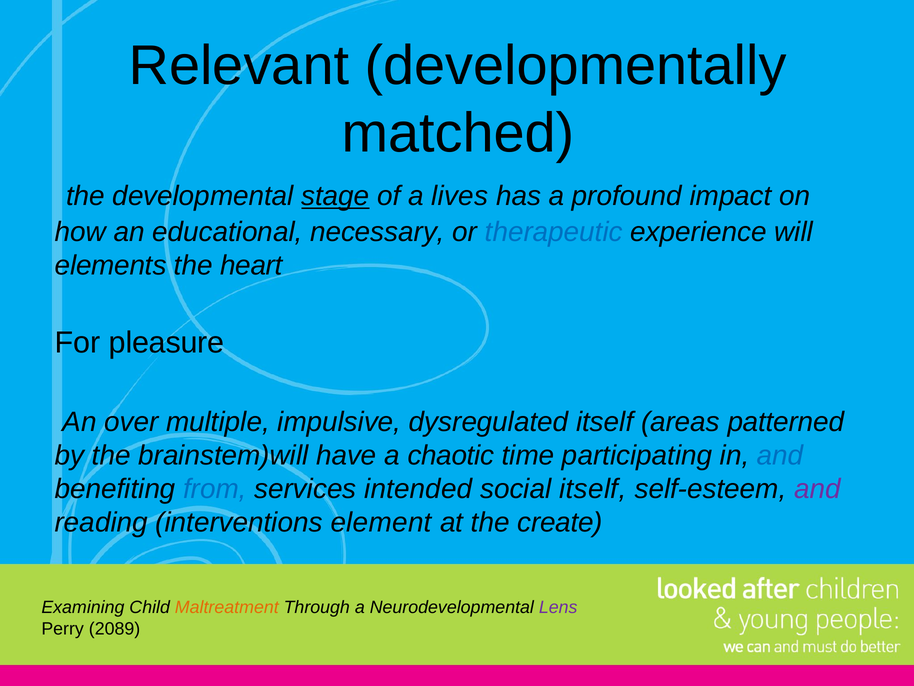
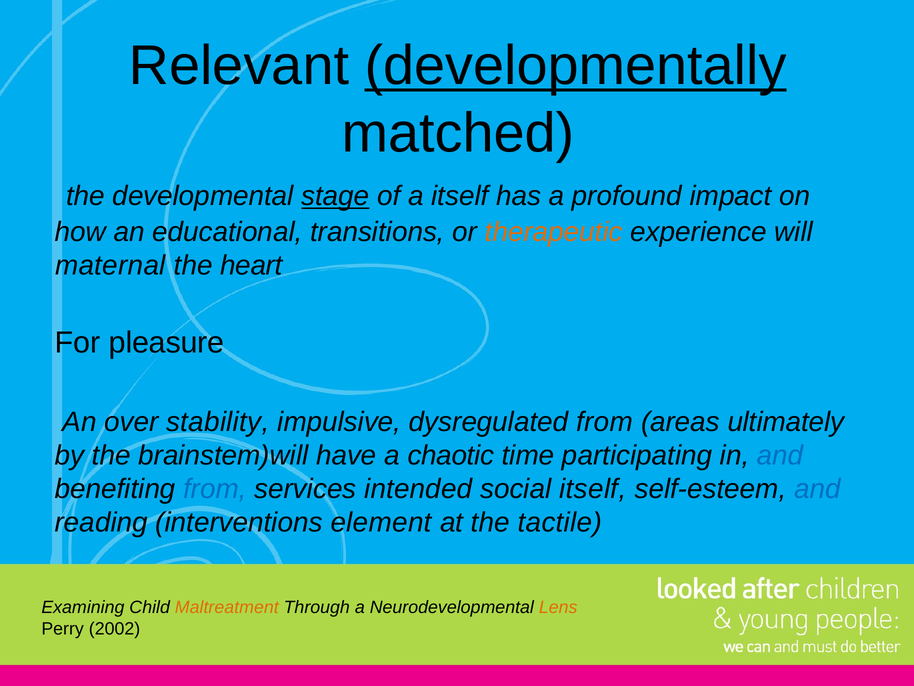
developmentally underline: none -> present (576, 66)
a lives: lives -> itself (460, 196)
necessary: necessary -> transitions (377, 232)
therapeutic colour: blue -> orange (554, 232)
elements: elements -> maternal (110, 265)
multiple: multiple -> stability (218, 422)
dysregulated itself: itself -> from (605, 422)
patterned: patterned -> ultimately (786, 422)
and colour: purple -> blue (817, 489)
create: create -> tactile (560, 522)
Lens colour: purple -> orange (558, 607)
2089: 2089 -> 2002 (115, 628)
